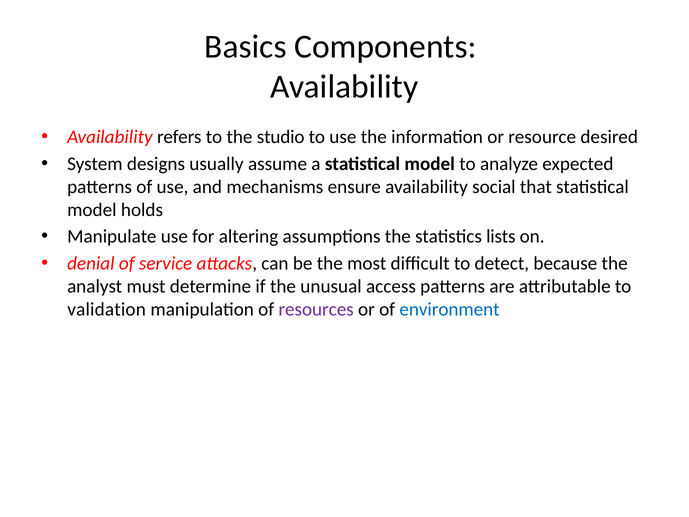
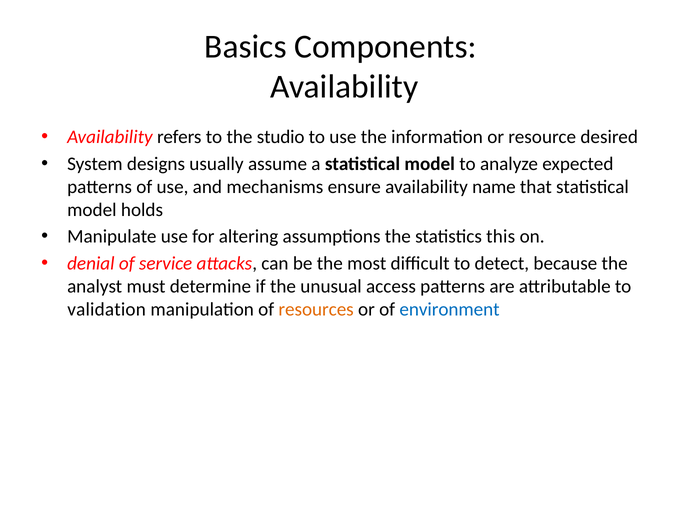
social: social -> name (494, 187)
lists: lists -> this (501, 237)
resources colour: purple -> orange (316, 309)
